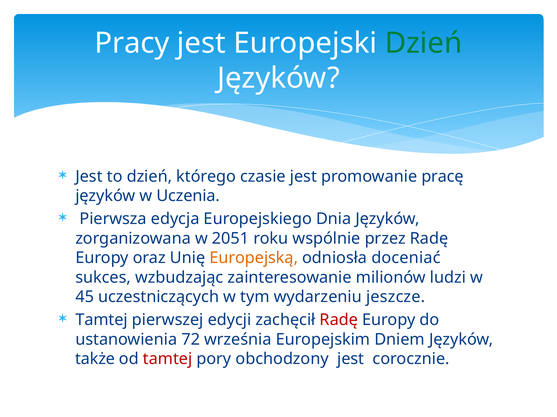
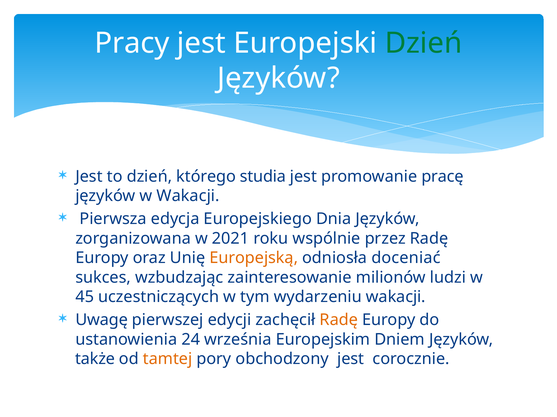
czasie: czasie -> studia (263, 177)
w Uczenia: Uczenia -> Wakacji (188, 196)
2051: 2051 -> 2021 (231, 239)
wydarzeniu jeszcze: jeszcze -> wakacji (396, 297)
Tamtej: Tamtej -> Uwagę (102, 321)
Radę colour: red -> orange (339, 321)
72: 72 -> 24 (191, 340)
tamtej colour: red -> orange (168, 360)
